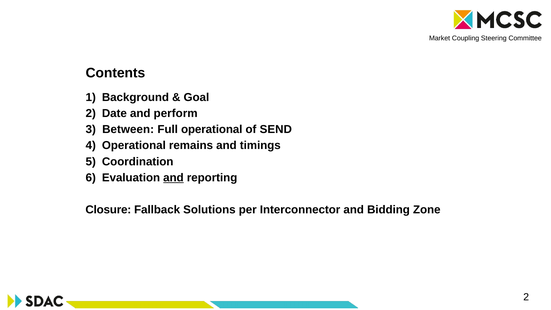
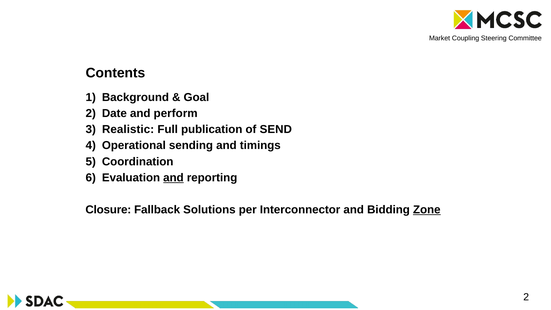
Between: Between -> Realistic (128, 129)
Full operational: operational -> publication (212, 129)
remains: remains -> sending (191, 145)
Zone underline: none -> present (427, 210)
